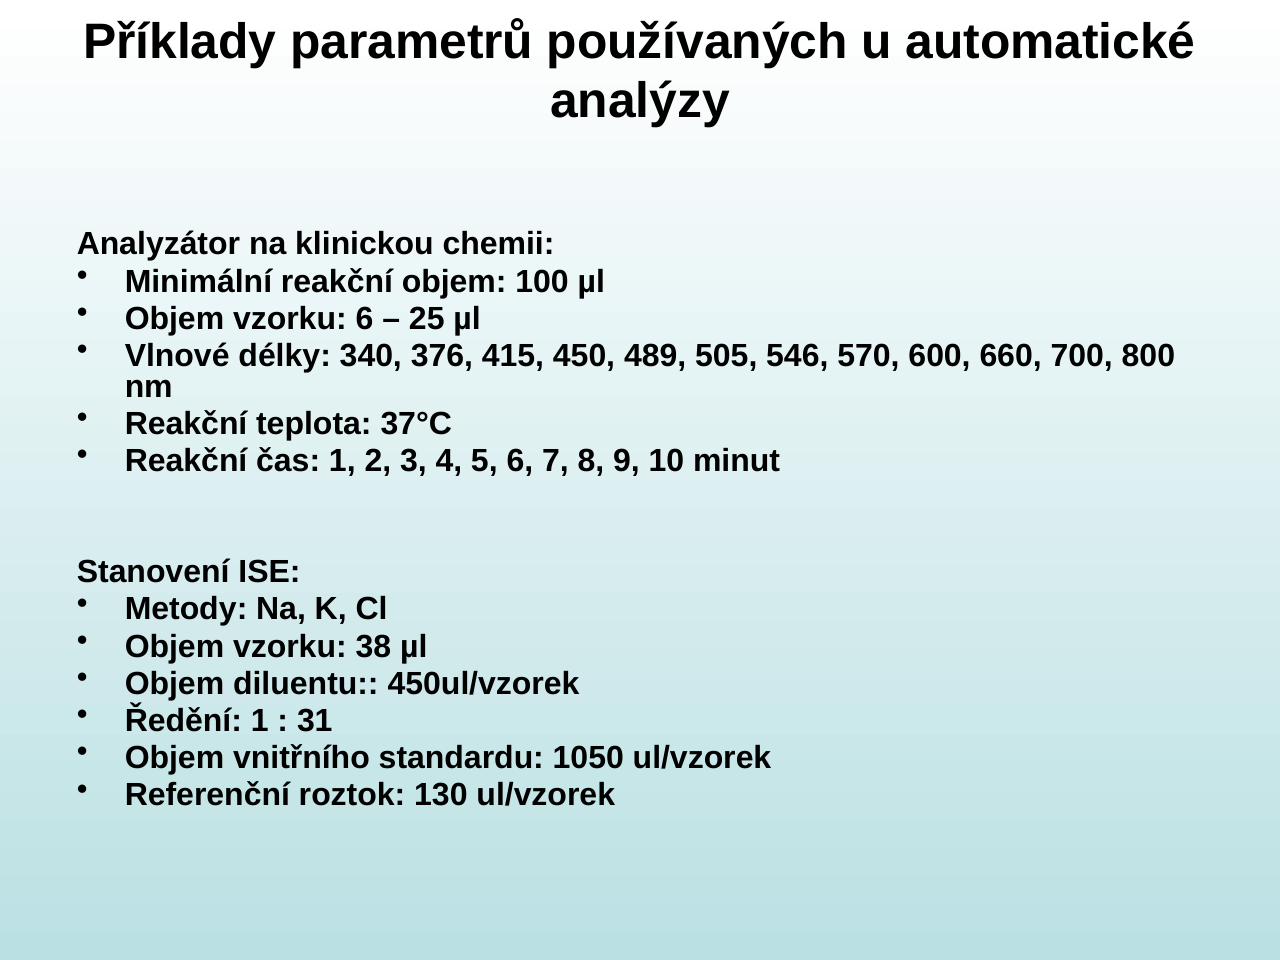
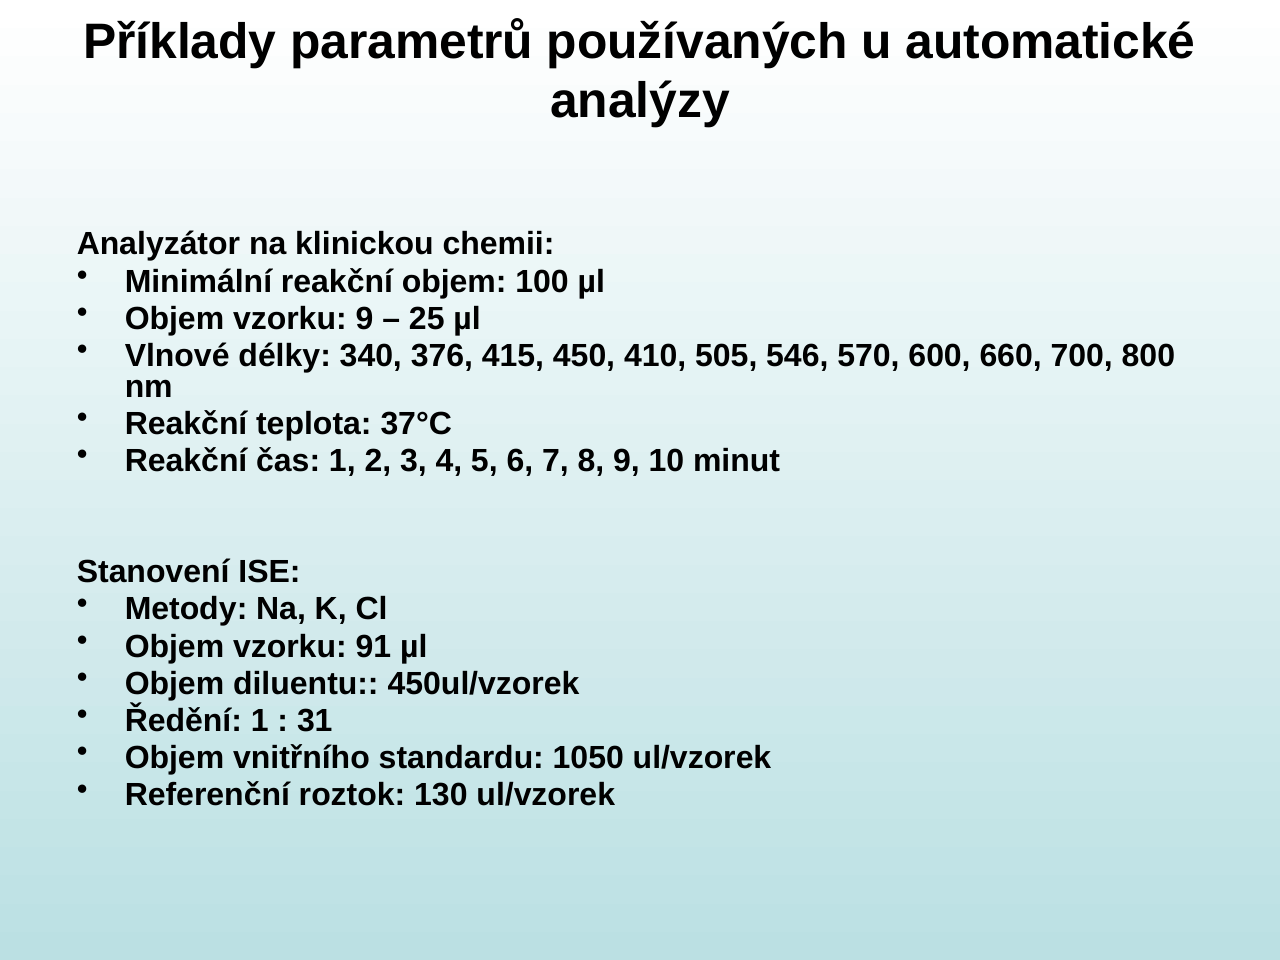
vzorku 6: 6 -> 9 (365, 319)
489: 489 -> 410 (655, 356)
38: 38 -> 91 (373, 646)
